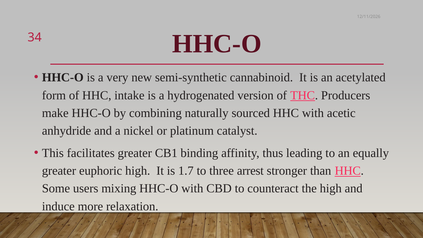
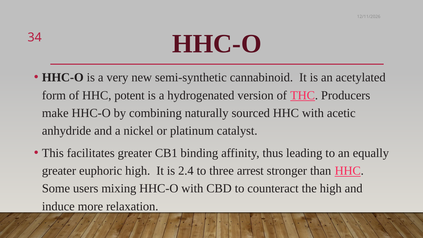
intake: intake -> potent (129, 95)
1.7: 1.7 -> 2.4 (186, 171)
